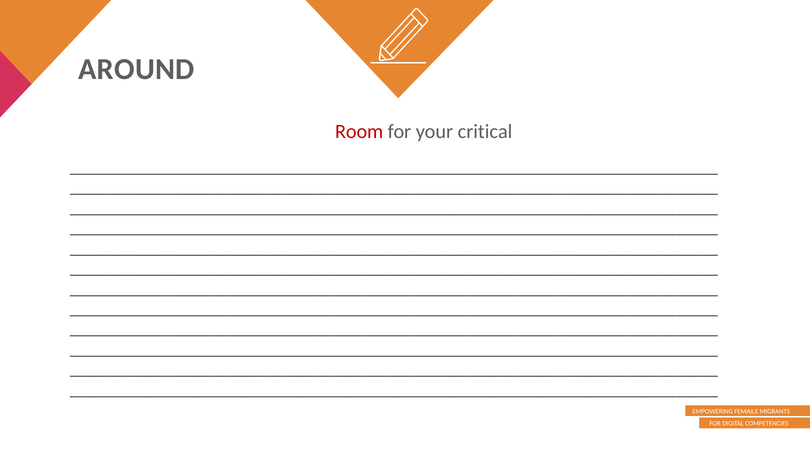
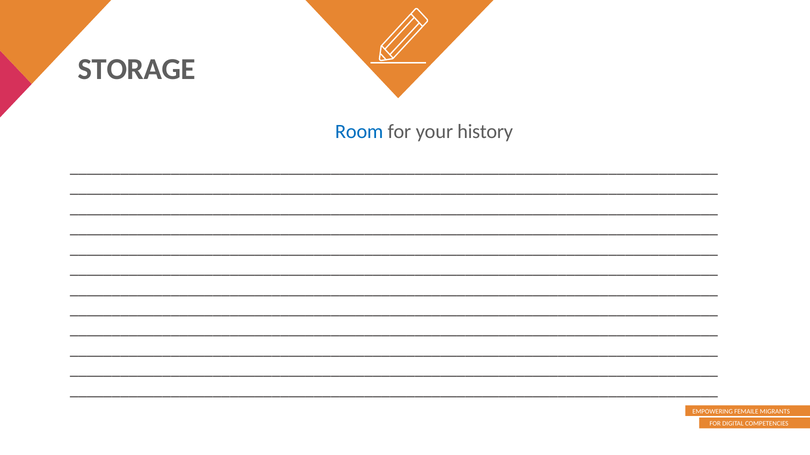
AROUND: AROUND -> STORAGE (137, 69)
Room colour: red -> blue (359, 132)
critical: critical -> history (485, 132)
